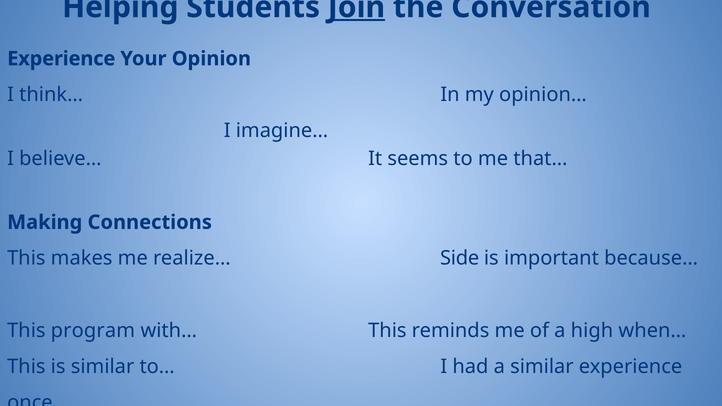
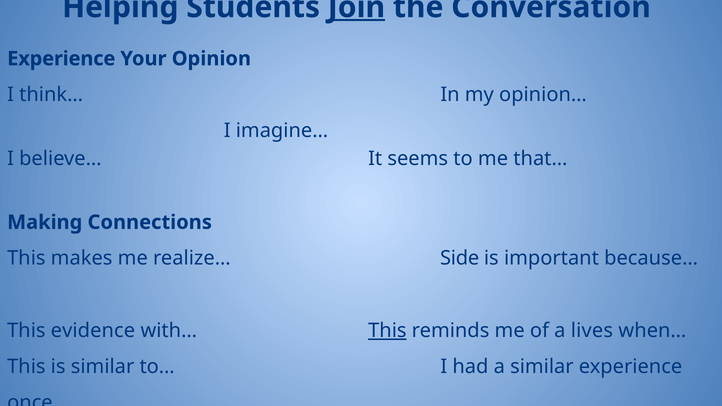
program: program -> evidence (93, 331)
This underline: none -> present (387, 331)
high: high -> lives (592, 331)
